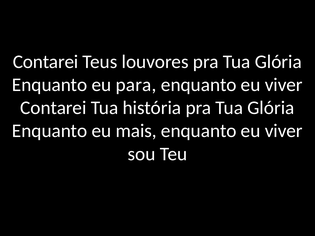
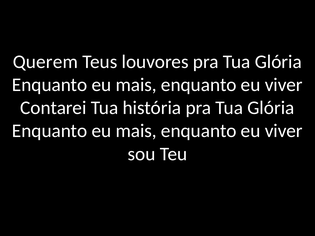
Contarei: Contarei -> Querem (45, 62)
para: para -> mais (136, 85)
